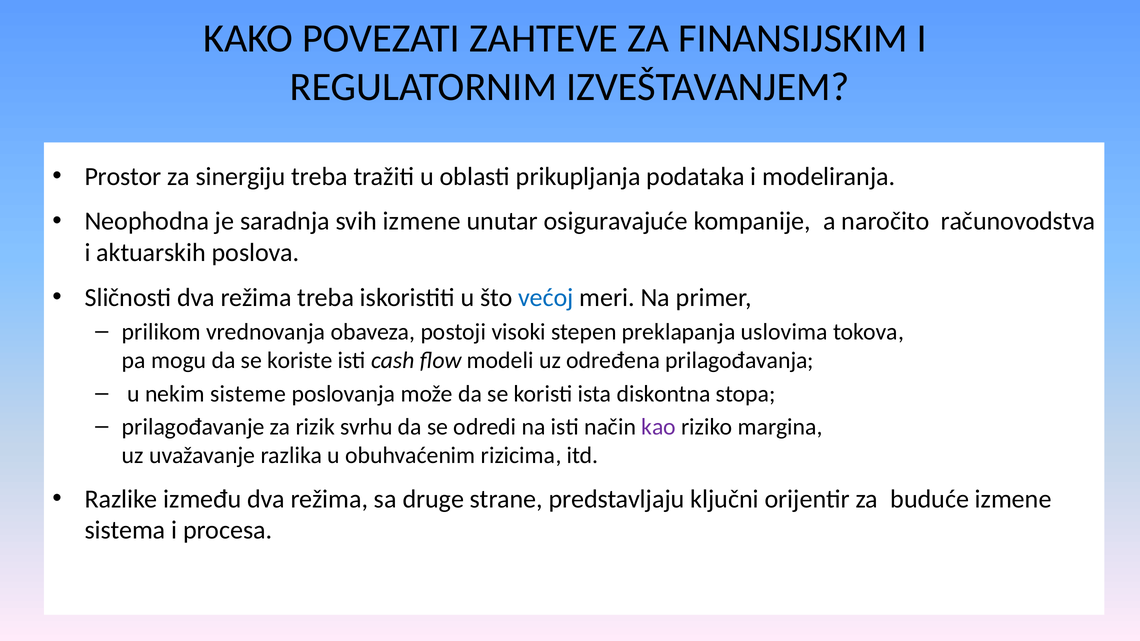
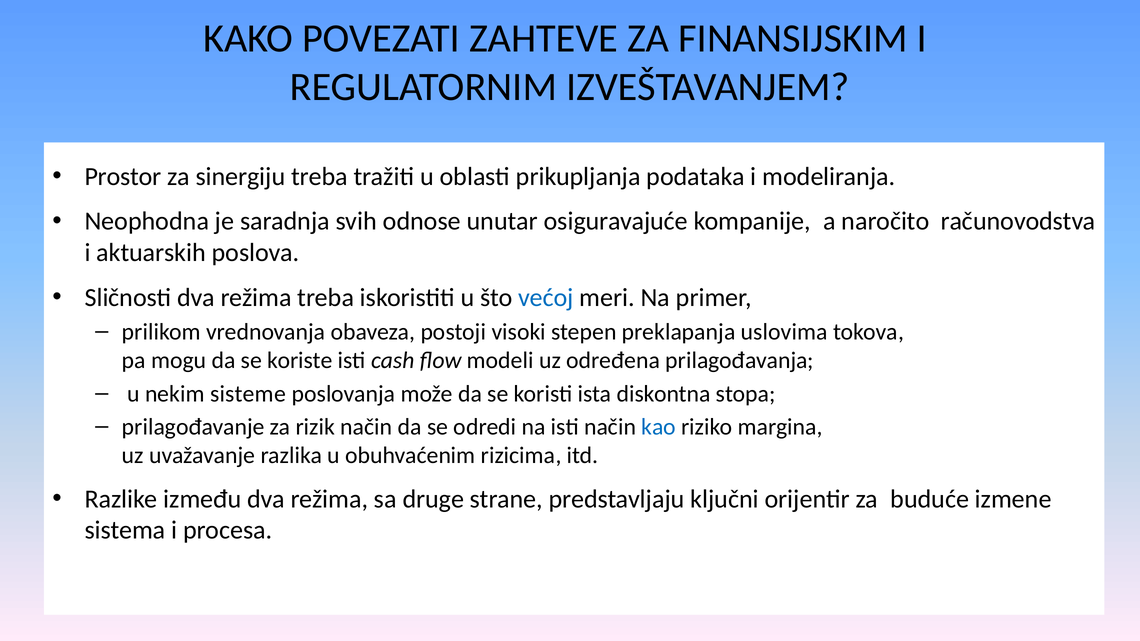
svih izmene: izmene -> odnose (422, 221)
rizik svrhu: svrhu -> način (366, 427)
kao colour: purple -> blue (659, 427)
